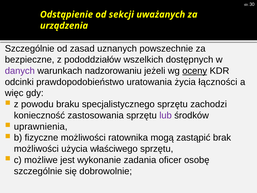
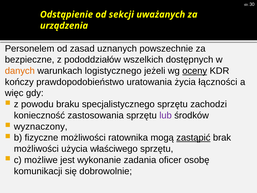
Szczególnie: Szczególnie -> Personelem (30, 48)
danych colour: purple -> orange (20, 71)
nadzorowaniu: nadzorowaniu -> logistycznego (113, 71)
odcinki: odcinki -> kończy (19, 82)
uprawnienia: uprawnienia -> wyznaczony (41, 126)
zastąpić underline: none -> present (193, 138)
szczególnie: szczególnie -> komunikacji (38, 171)
